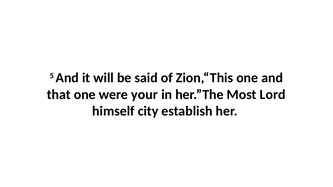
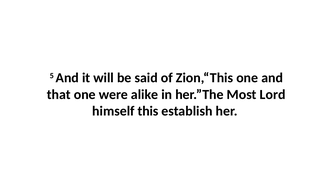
your: your -> alike (145, 95)
city: city -> this (148, 111)
